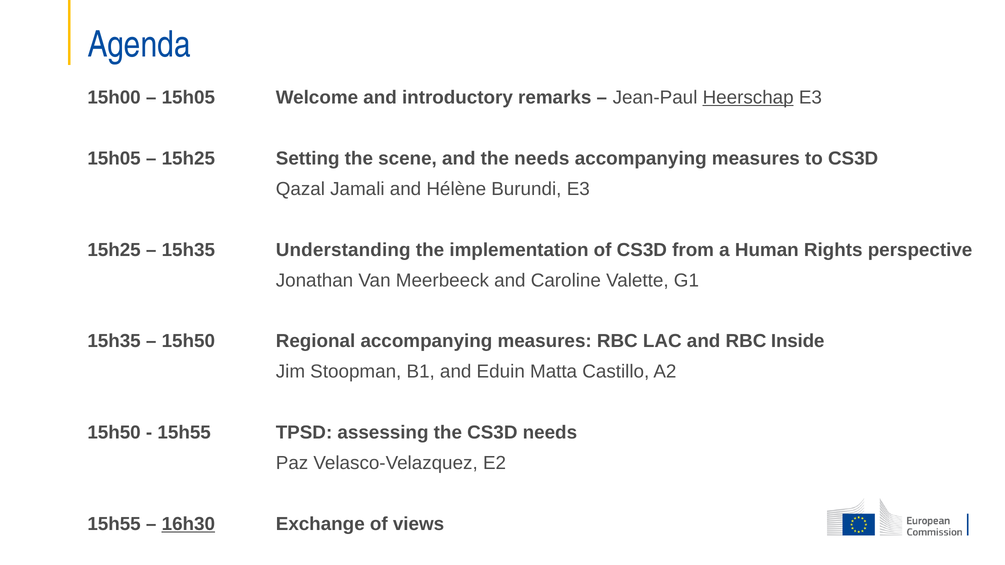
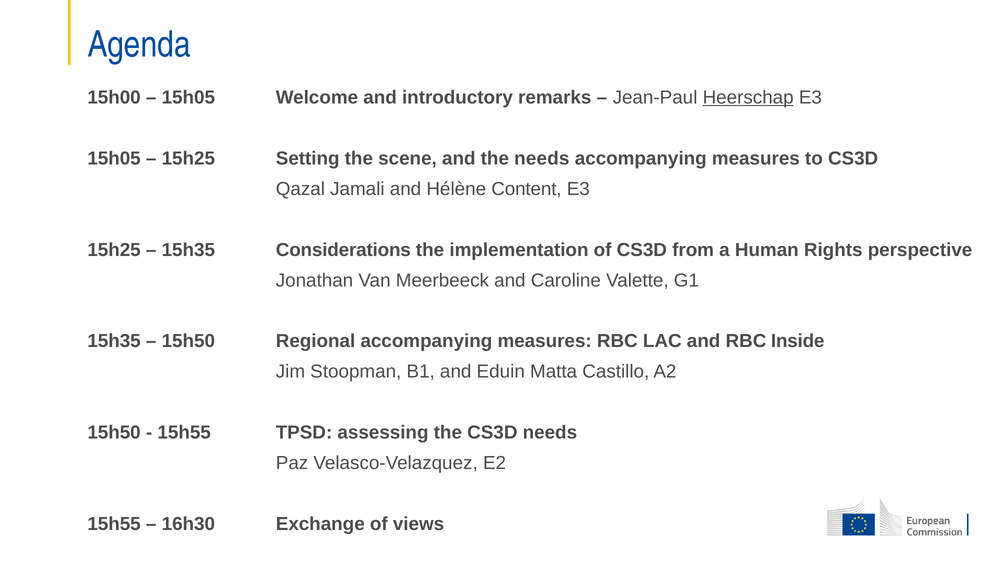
Burundi: Burundi -> Content (526, 189)
Understanding: Understanding -> Considerations (343, 250)
16h30 underline: present -> none (188, 524)
